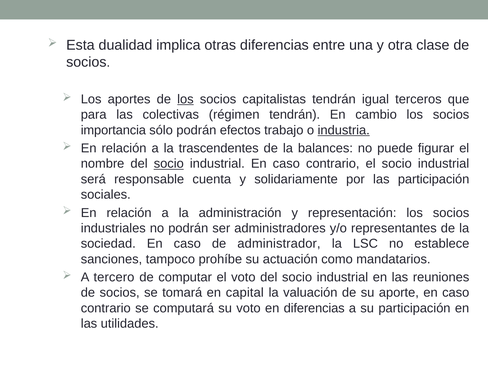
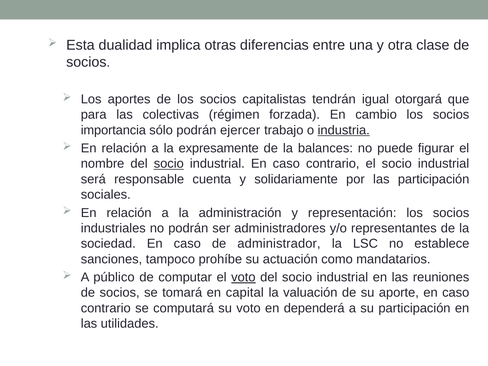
los underline: present -> none (185, 99)
terceros: terceros -> otorgará (418, 99)
régimen tendrán: tendrán -> forzada (295, 115)
efectos: efectos -> ejercer (240, 130)
trascendentes: trascendentes -> expresamente (219, 148)
tercero: tercero -> público (114, 277)
voto underline: none -> present (243, 277)
en diferencias: diferencias -> dependerá (314, 308)
